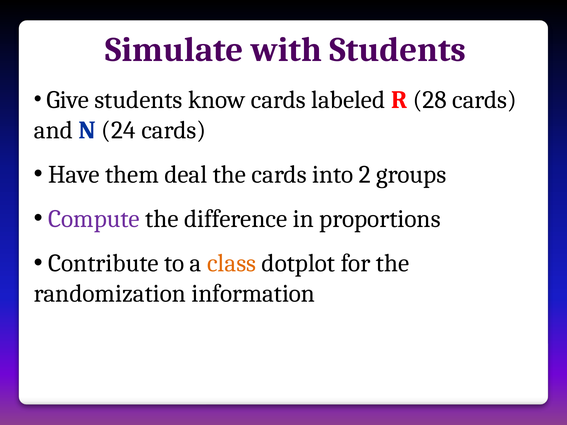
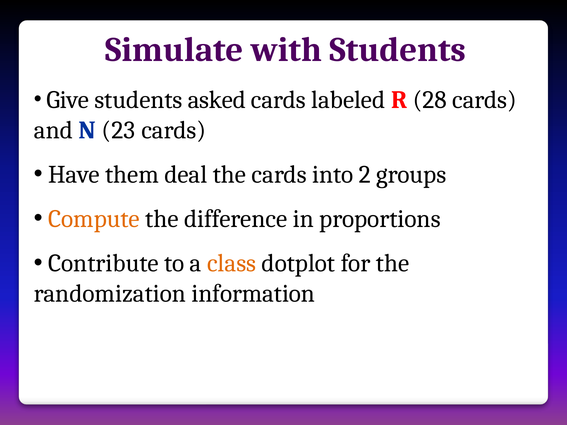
know: know -> asked (217, 100)
24: 24 -> 23 (118, 130)
Compute colour: purple -> orange (94, 219)
